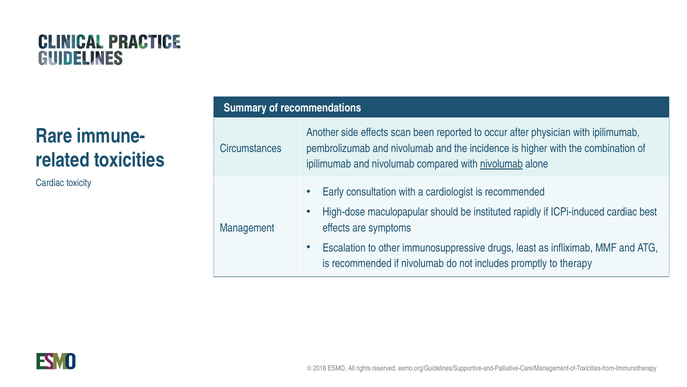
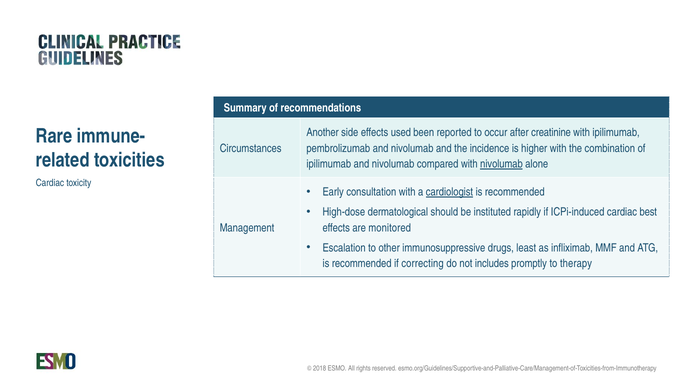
scan: scan -> used (401, 132)
physician: physician -> creatinine (551, 132)
cardiologist underline: none -> present (449, 192)
maculopapular: maculopapular -> dermatological (398, 212)
symptoms: symptoms -> monitored (390, 227)
if nivolumab: nivolumab -> correcting (423, 263)
